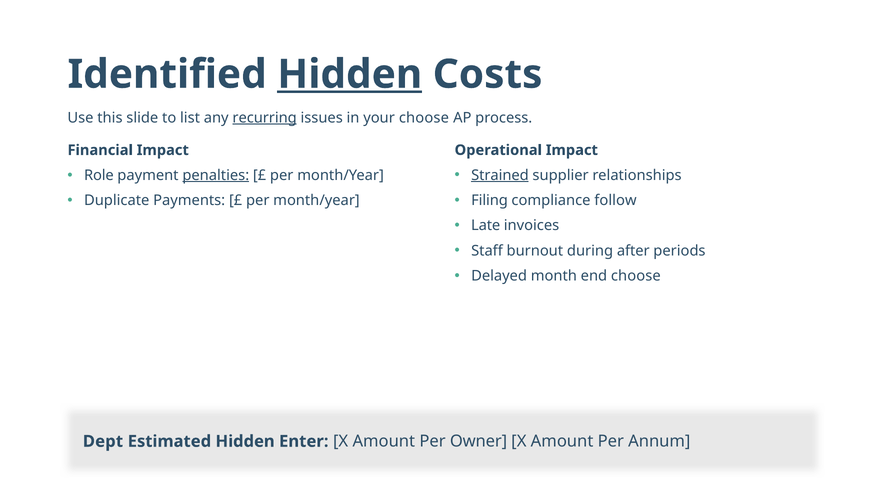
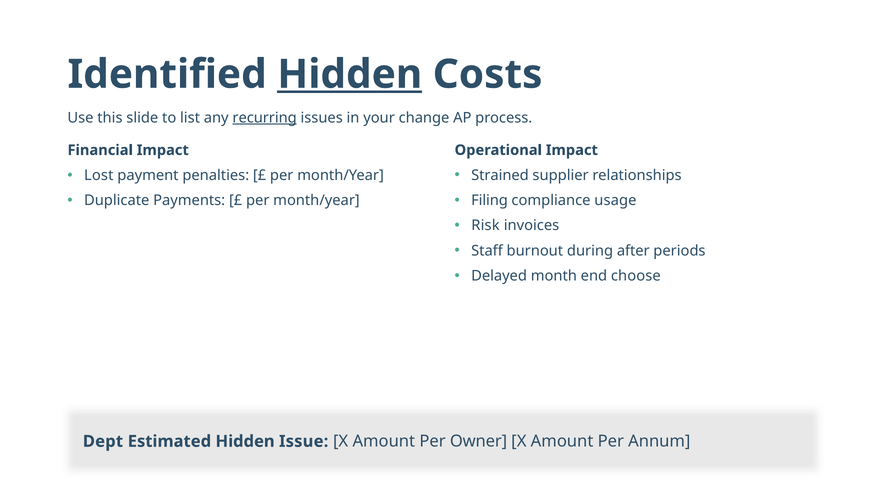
your choose: choose -> change (424, 118)
Role: Role -> Lost (99, 175)
penalties underline: present -> none (216, 175)
Strained underline: present -> none (500, 175)
follow: follow -> usage (615, 200)
Late: Late -> Risk (486, 225)
Enter: Enter -> Issue (304, 441)
